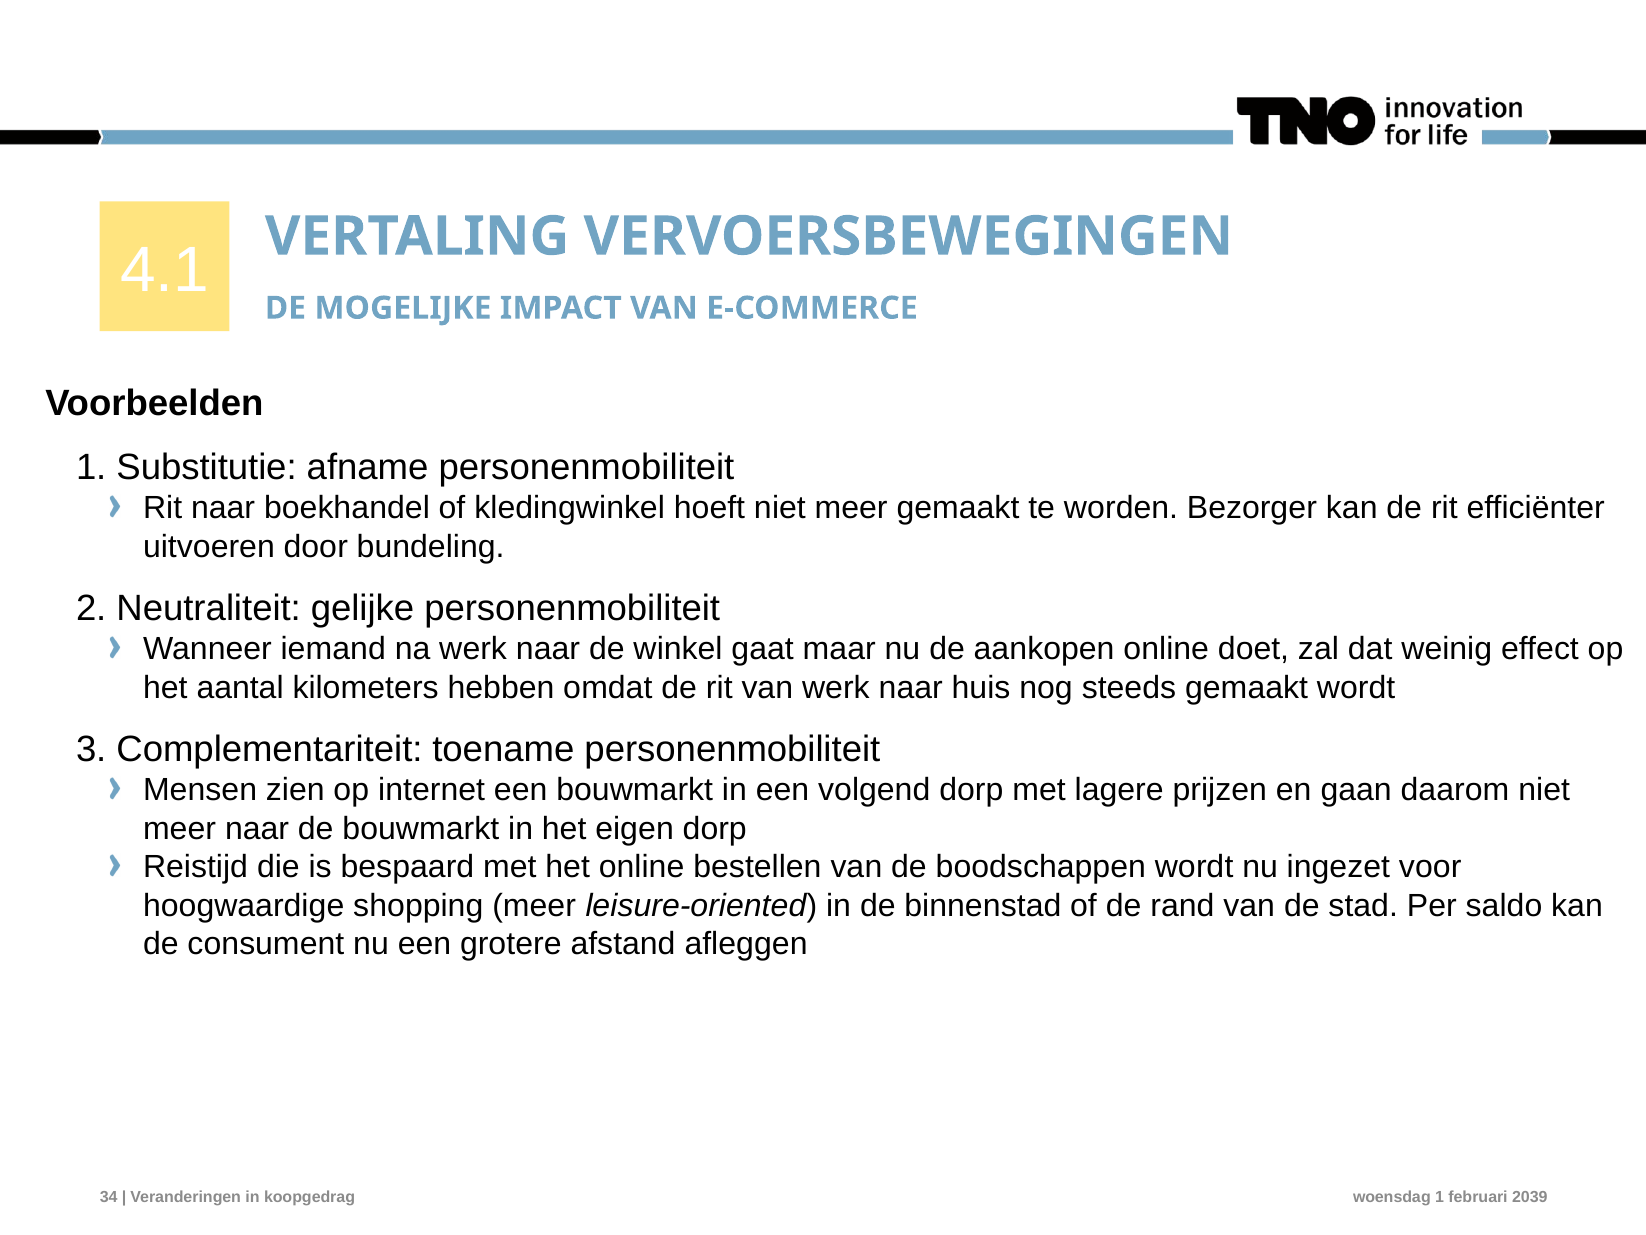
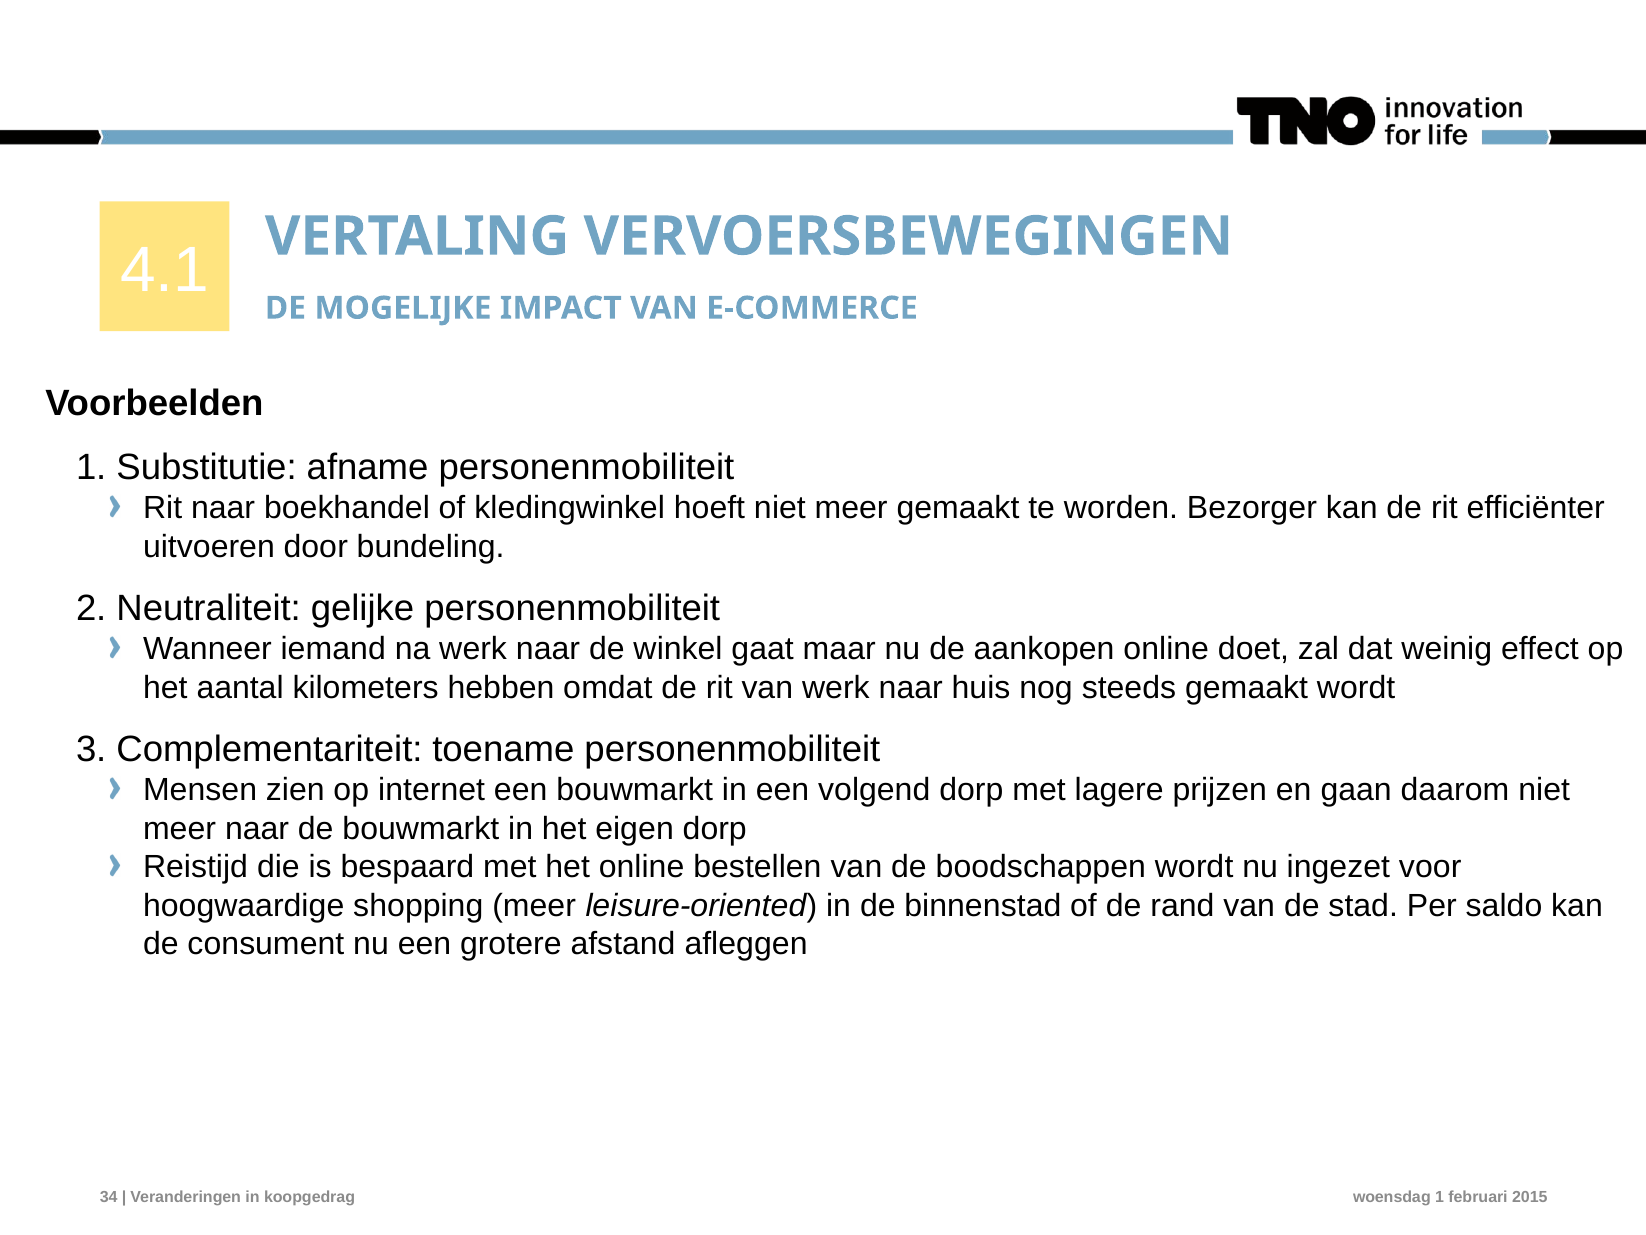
2039: 2039 -> 2015 (1530, 1197)
